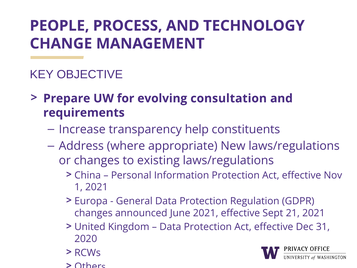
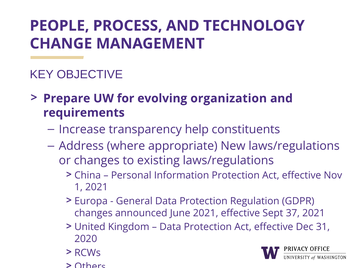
consultation: consultation -> organization (229, 98)
21: 21 -> 37 (293, 213)
